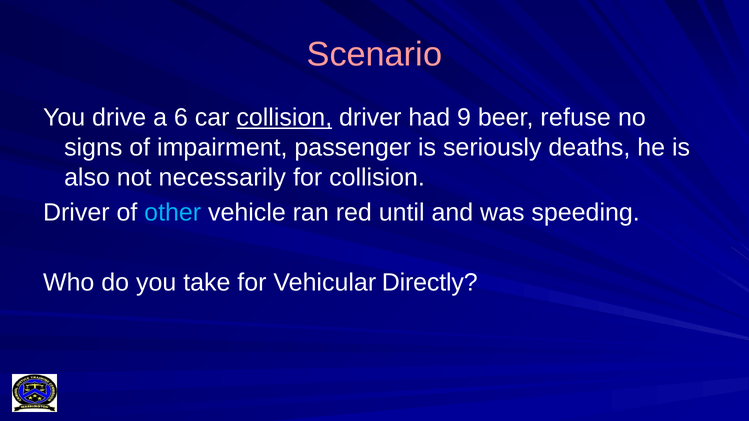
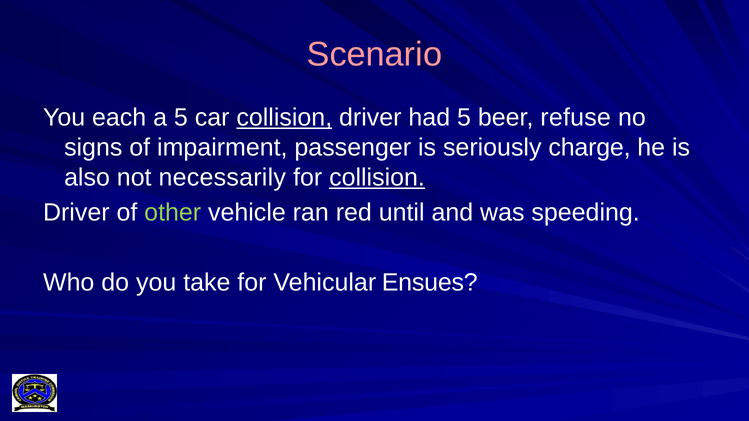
drive: drive -> each (119, 118)
a 6: 6 -> 5 (181, 118)
had 9: 9 -> 5 (464, 118)
deaths: deaths -> charge (590, 148)
collision underline: none -> present (377, 178)
other colour: light blue -> light green (173, 213)
Directly: Directly -> Ensues (430, 283)
